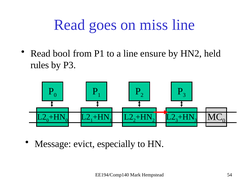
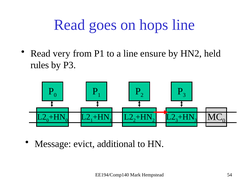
miss: miss -> hops (154, 25)
bool: bool -> very (62, 53)
especially: especially -> additional (116, 144)
